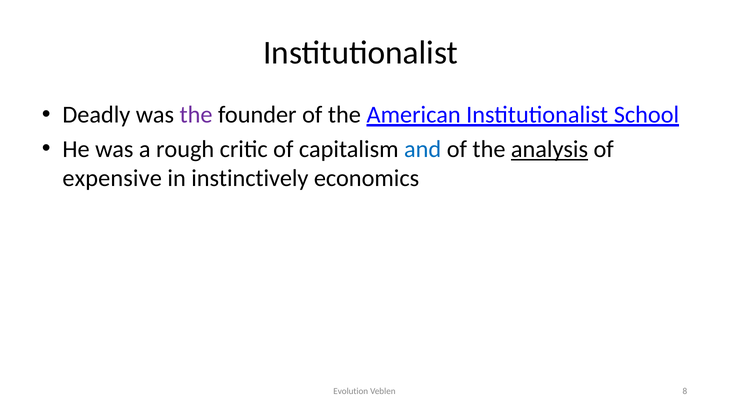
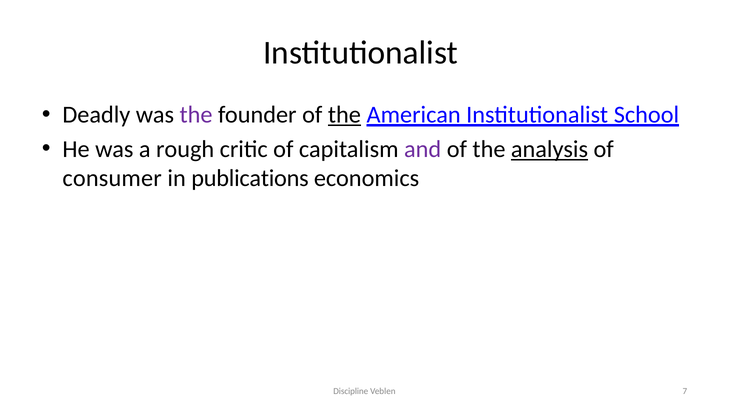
the underline: none -> present (344, 115)
and colour: blue -> purple (423, 149)
expensive: expensive -> consumer (112, 178)
instinctively: instinctively -> publications (250, 178)
Evolution: Evolution -> Discipline (351, 392)
8: 8 -> 7 (685, 392)
